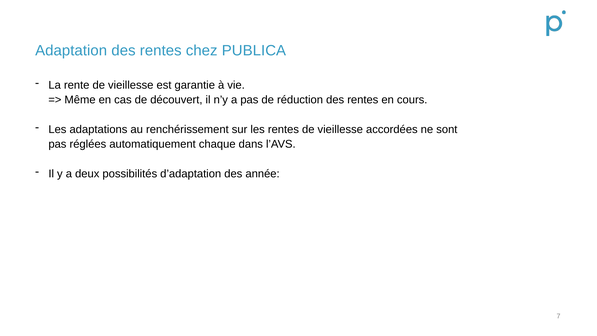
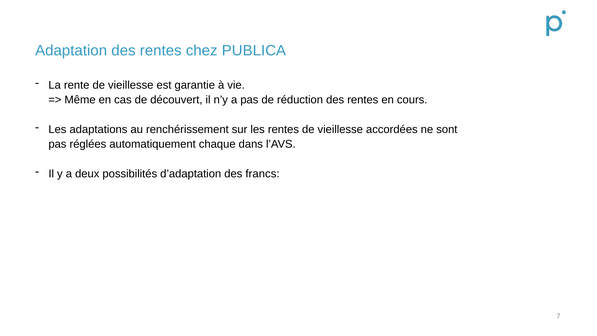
année: année -> francs (262, 174)
